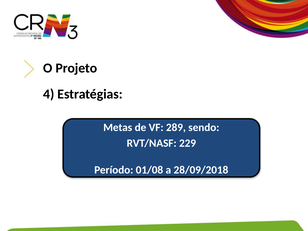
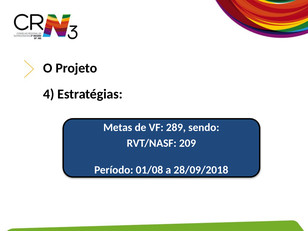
229: 229 -> 209 (188, 143)
